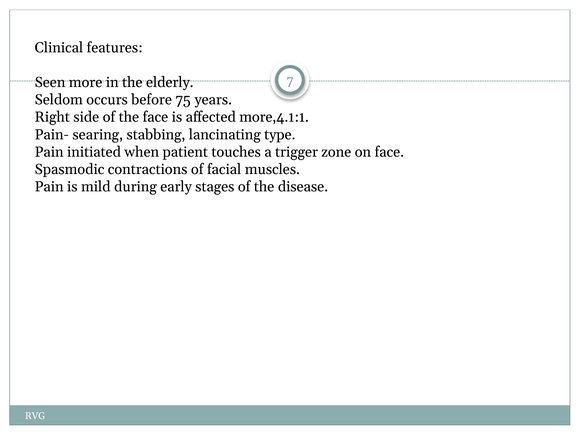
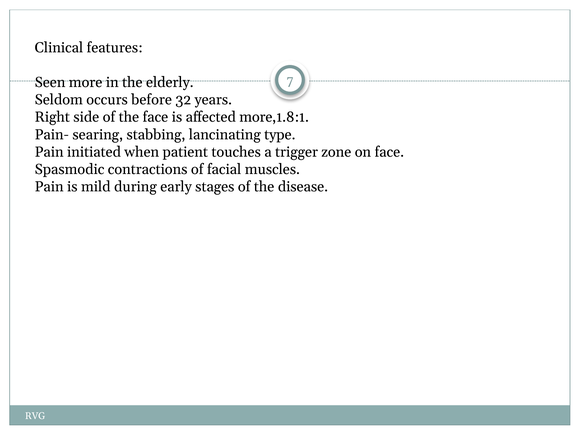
75: 75 -> 32 (183, 100)
more,4.1:1: more,4.1:1 -> more,1.8:1 (274, 117)
